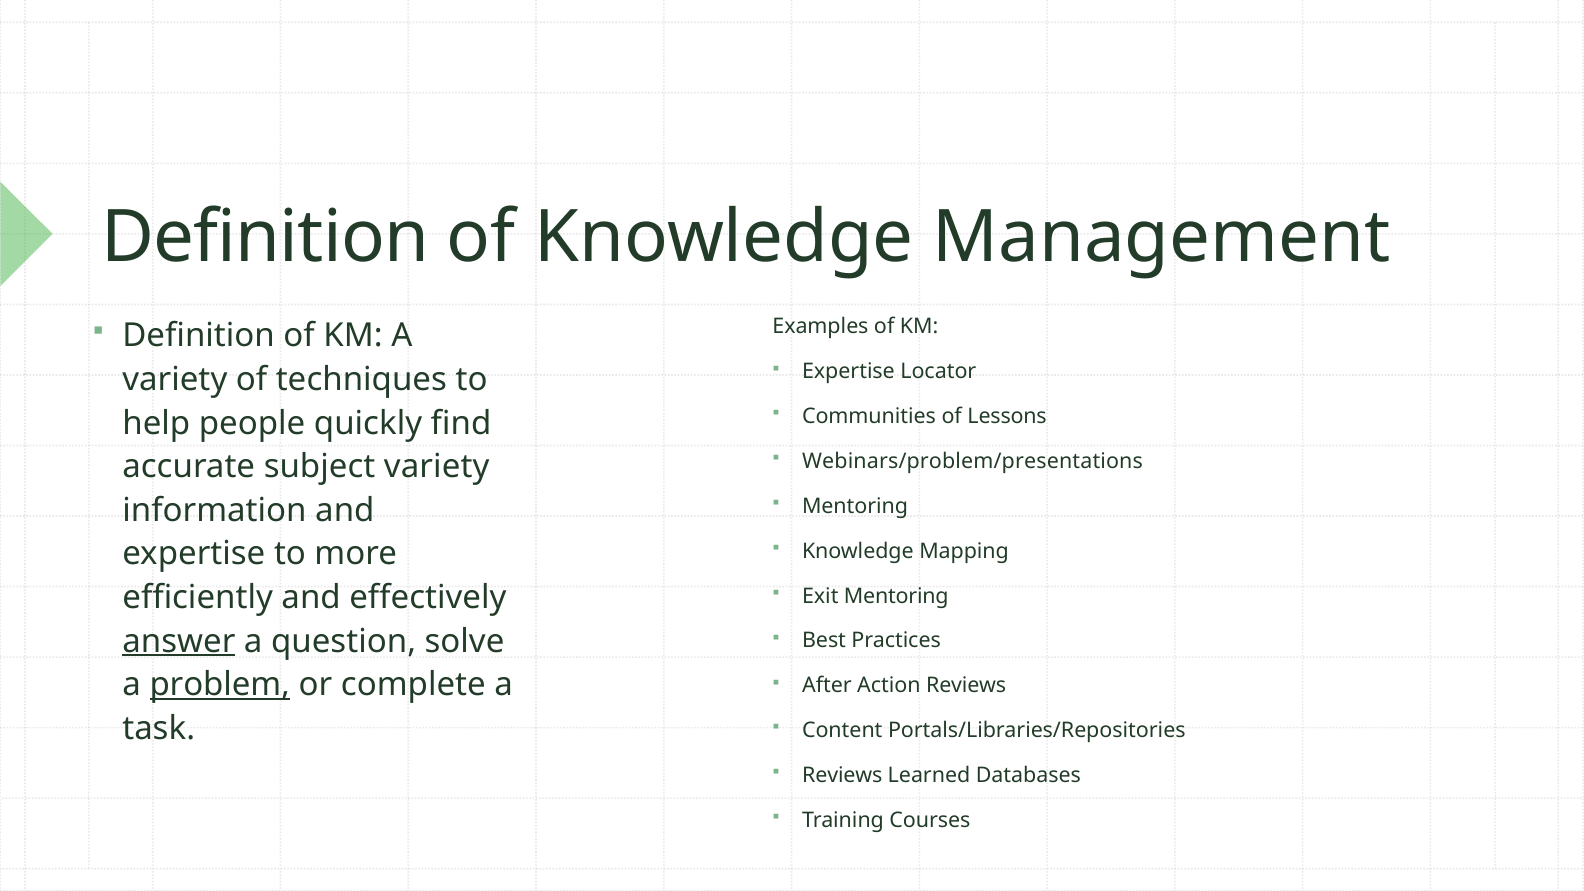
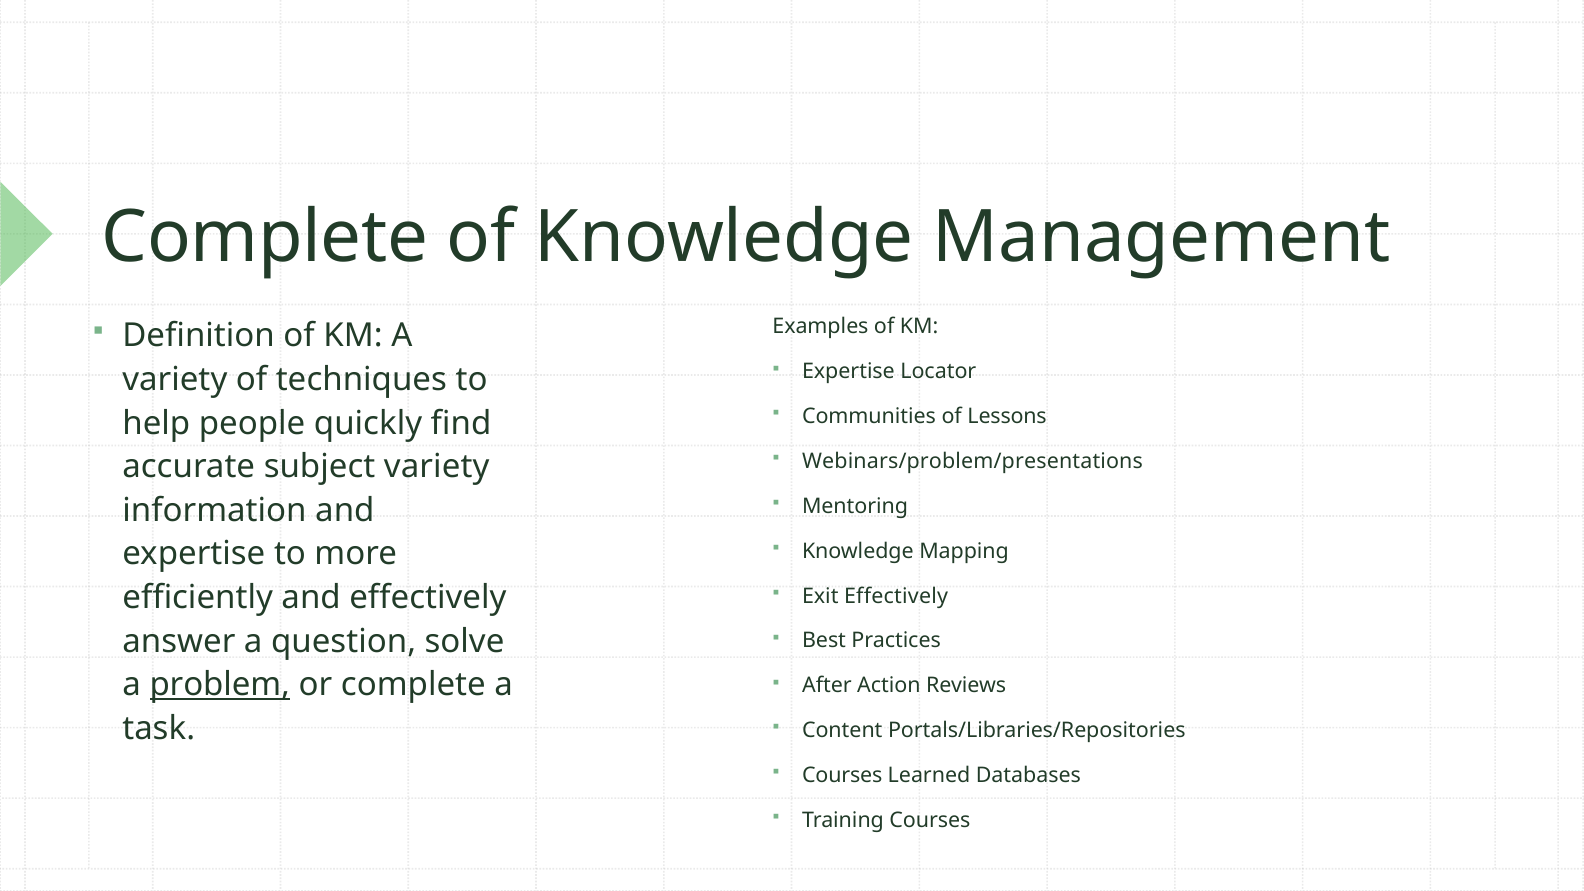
Definition: Definition -> Complete (265, 237)
Exit Mentoring: Mentoring -> Effectively (896, 596)
answer underline: present -> none (179, 641)
Reviews: Reviews -> Courses (842, 775)
